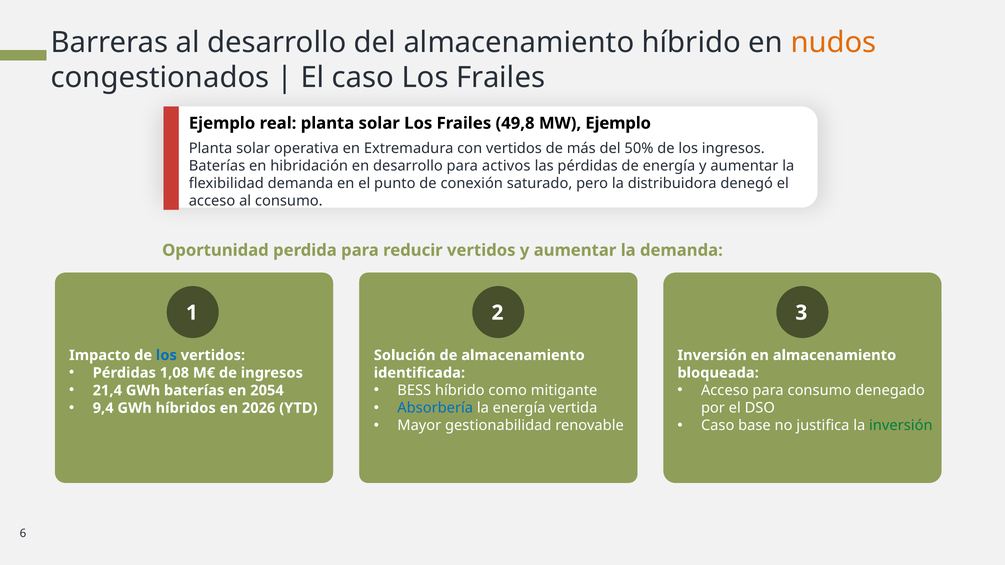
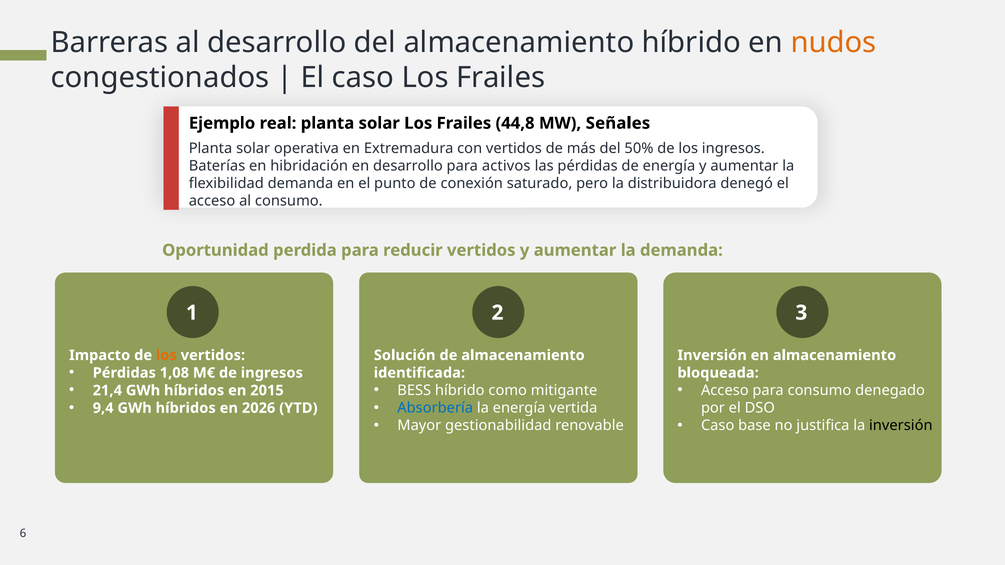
49,8: 49,8 -> 44,8 (515, 123)
MW Ejemplo: Ejemplo -> Señales (618, 123)
los colour: blue -> orange (166, 355)
21,4 GWh baterías: baterías -> híbridos (194, 391)
2054: 2054 -> 2015 (267, 391)
inversión colour: green -> black (901, 426)
